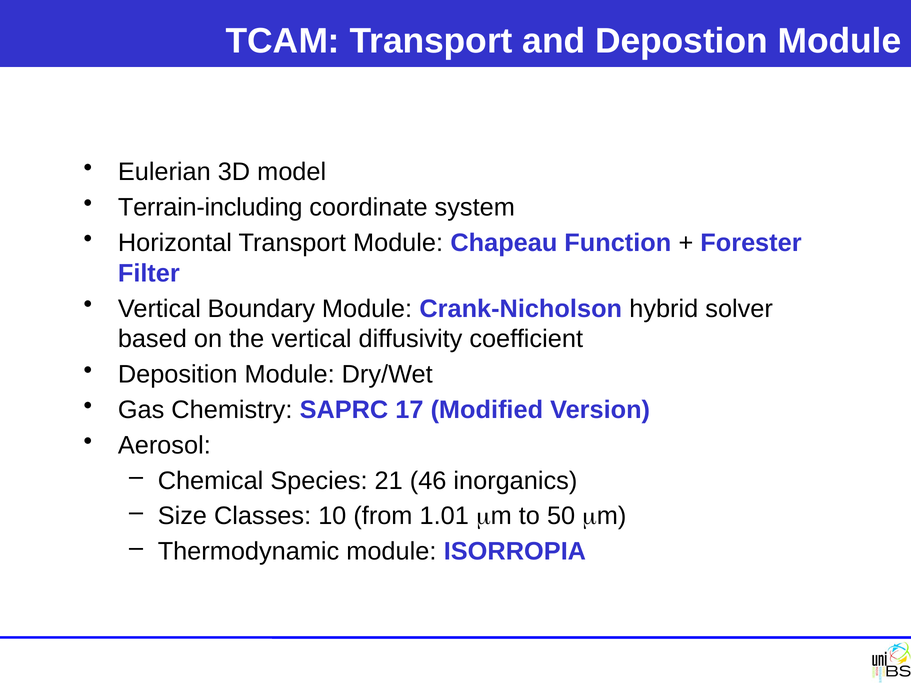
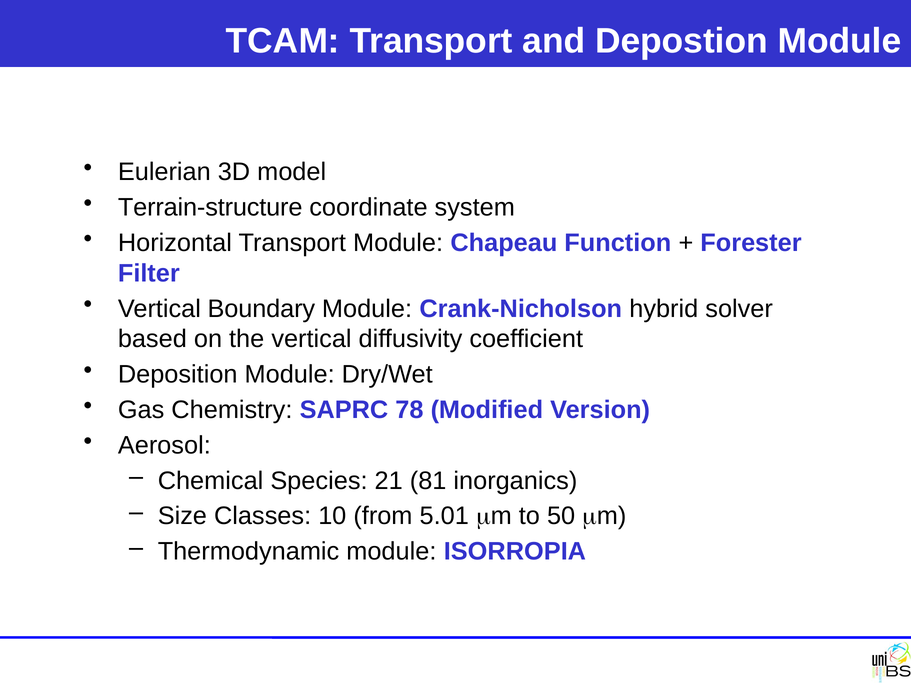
Terrain-including: Terrain-including -> Terrain-structure (210, 208)
17: 17 -> 78 (409, 410)
46: 46 -> 81 (428, 481)
1.01: 1.01 -> 5.01 (444, 516)
